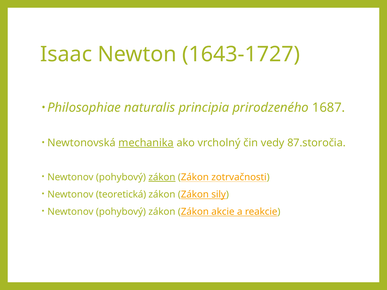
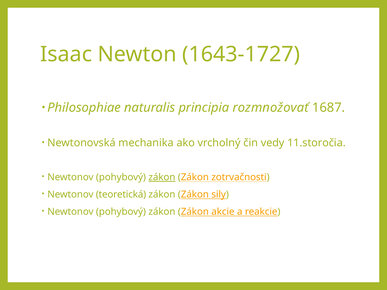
prirodzeného: prirodzeného -> rozmnožovať (271, 108)
mechanika underline: present -> none (146, 143)
87.storočia: 87.storočia -> 11.storočia (316, 143)
